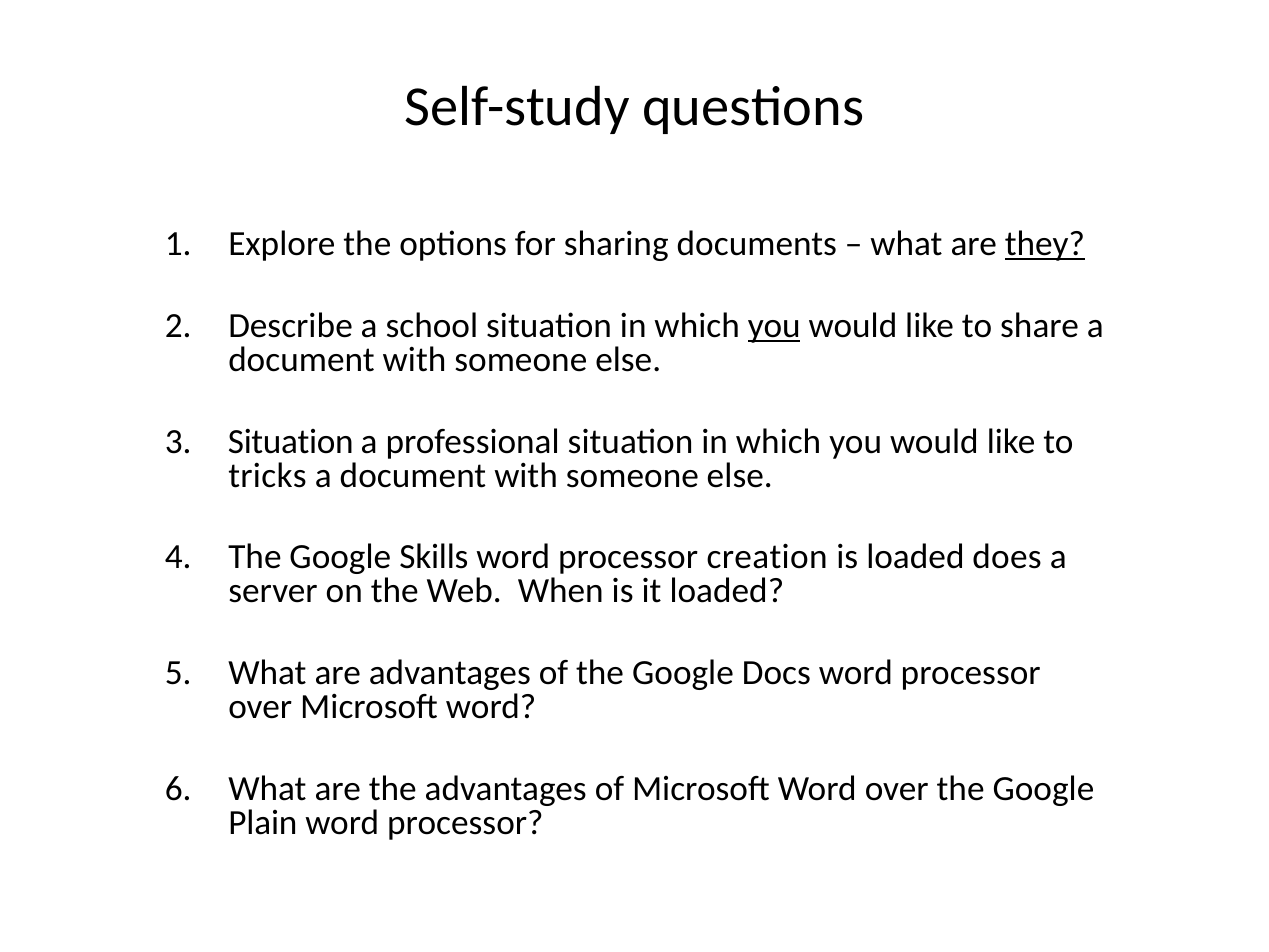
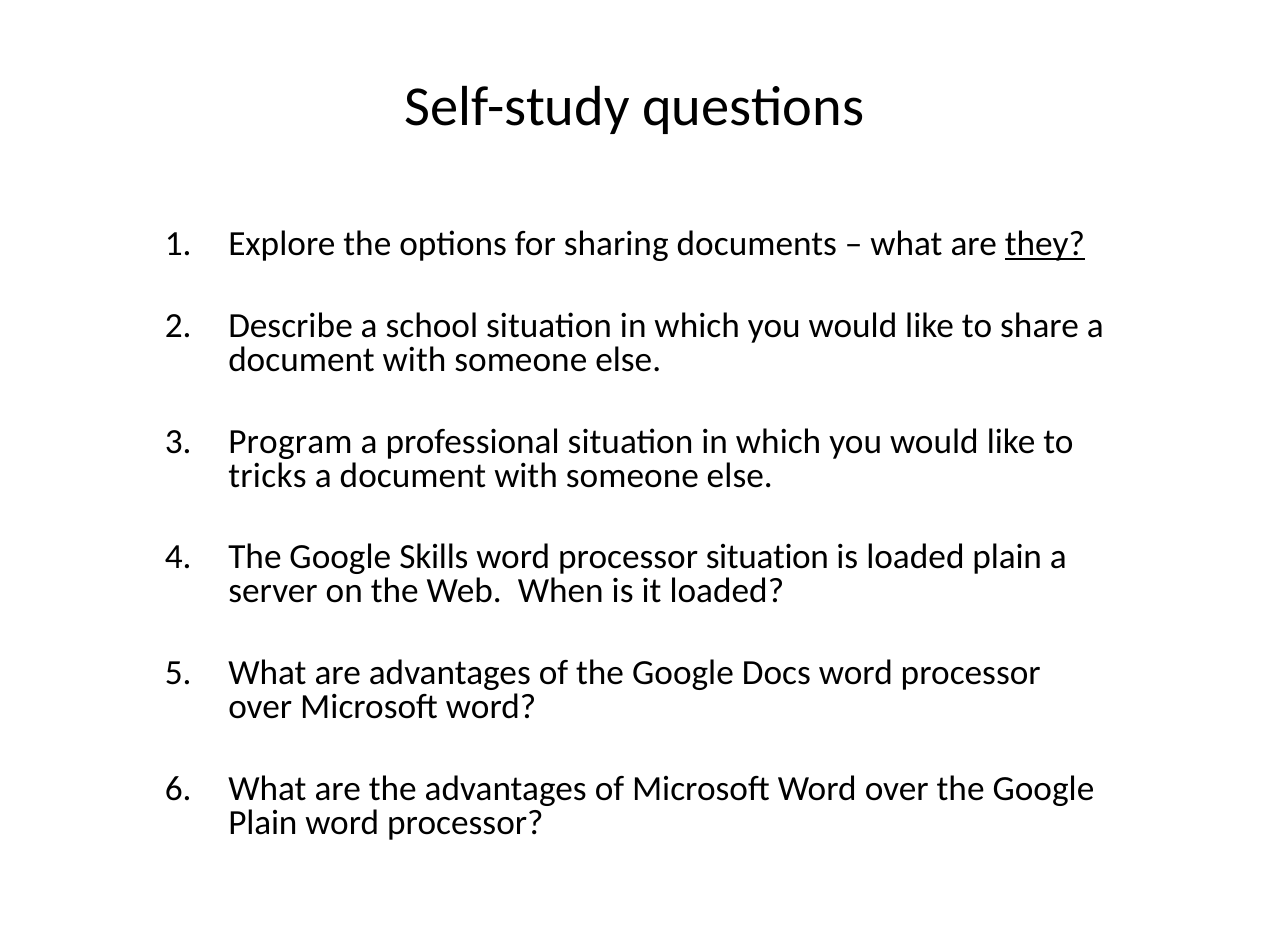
you underline: present -> none (774, 326)
Situation: Situation -> Program (290, 441)
processor creation: creation -> situation (767, 557)
loaded does: does -> plain (1007, 557)
